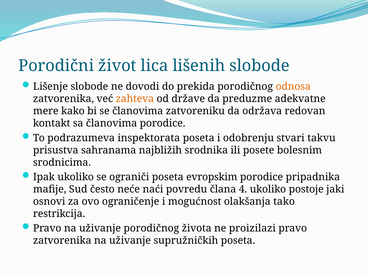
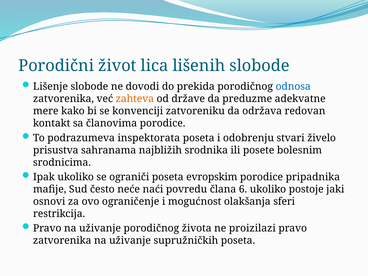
odnosa colour: orange -> blue (293, 87)
se članovima: članovima -> konvenciji (138, 111)
takvu: takvu -> živelo (322, 138)
4: 4 -> 6 (243, 189)
tako: tako -> sferi (284, 201)
